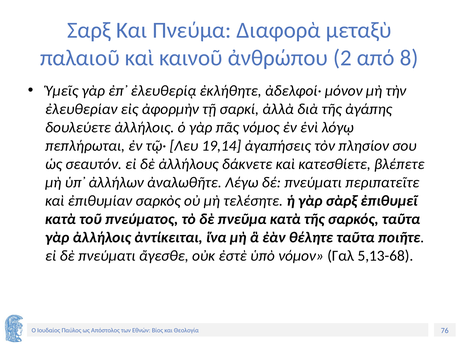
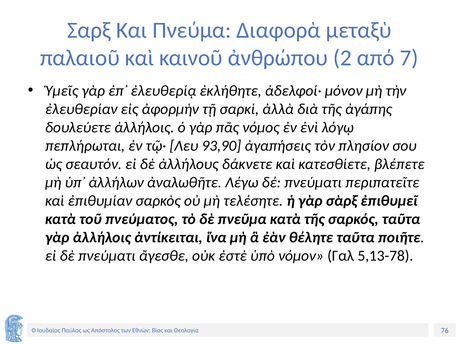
8: 8 -> 7 (409, 58)
19,14: 19,14 -> 93,90 (221, 146)
5,13-68: 5,13-68 -> 5,13-78 (385, 256)
